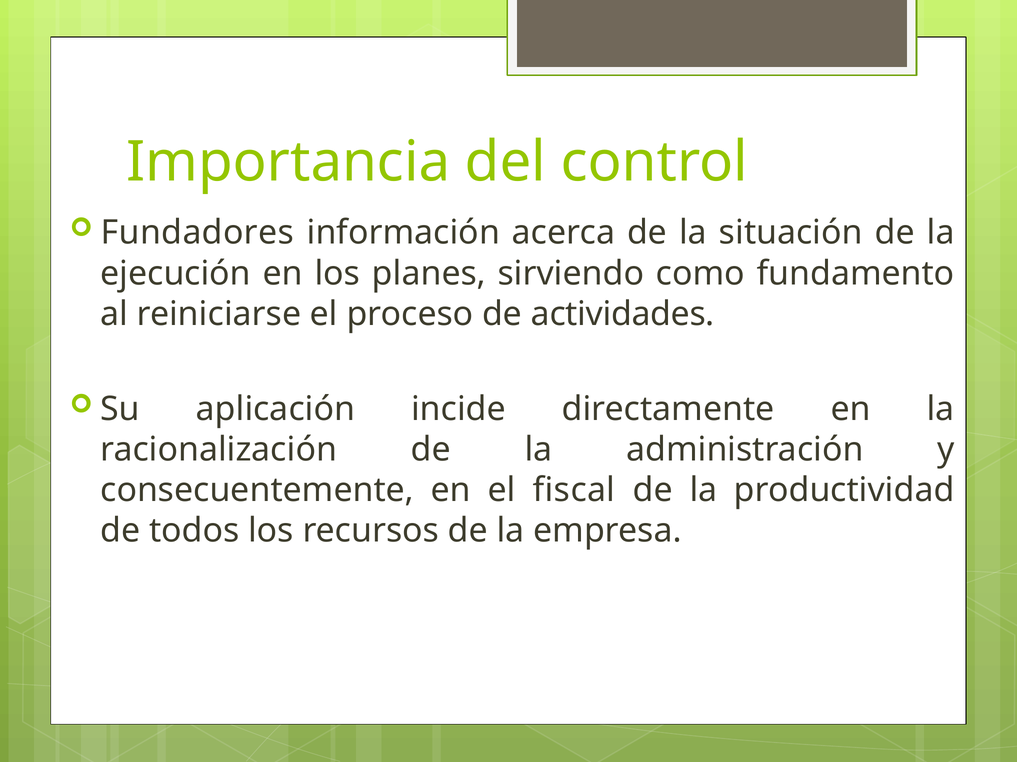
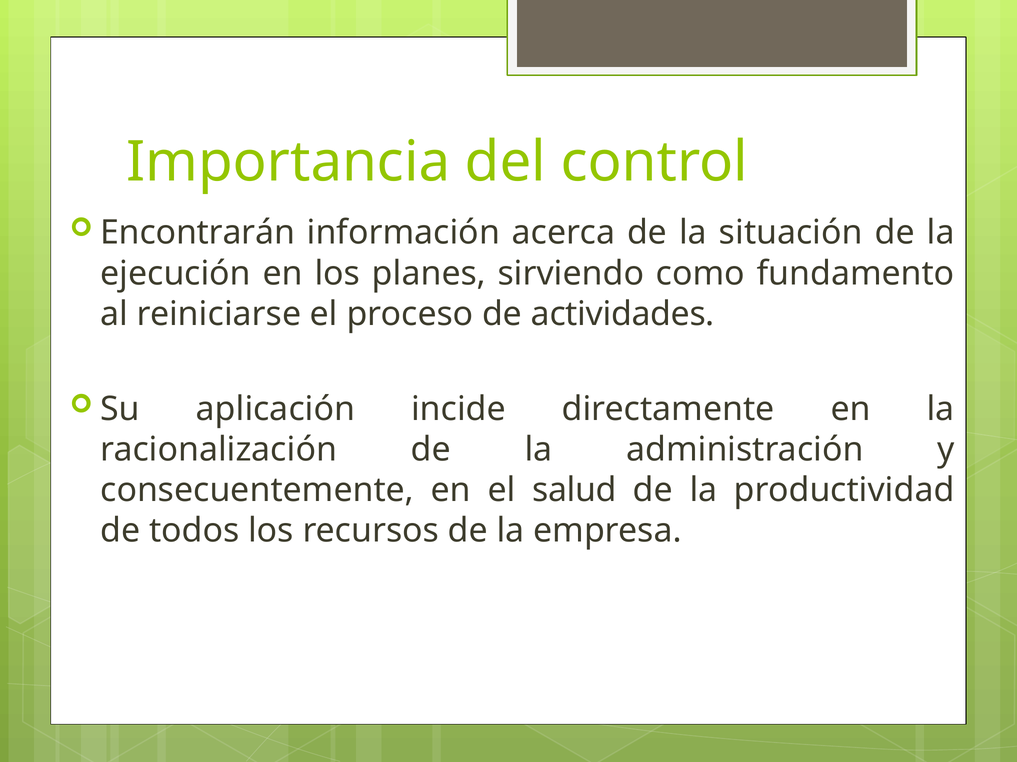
Fundadores: Fundadores -> Encontrarán (198, 233)
fiscal: fiscal -> salud (574, 491)
